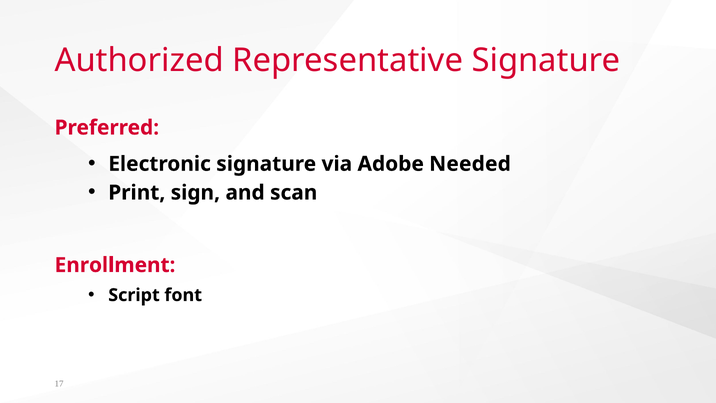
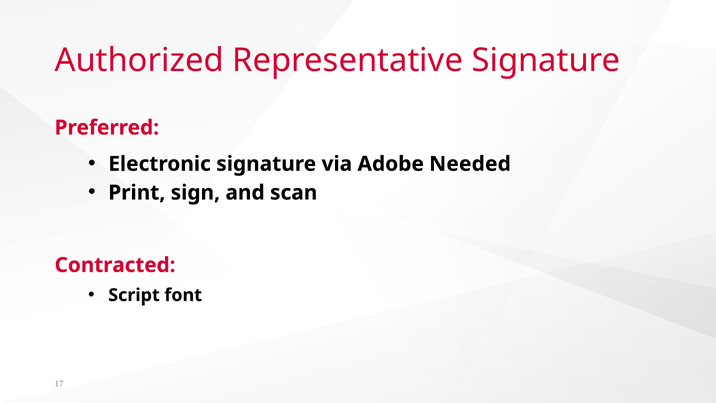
Enrollment: Enrollment -> Contracted (115, 265)
